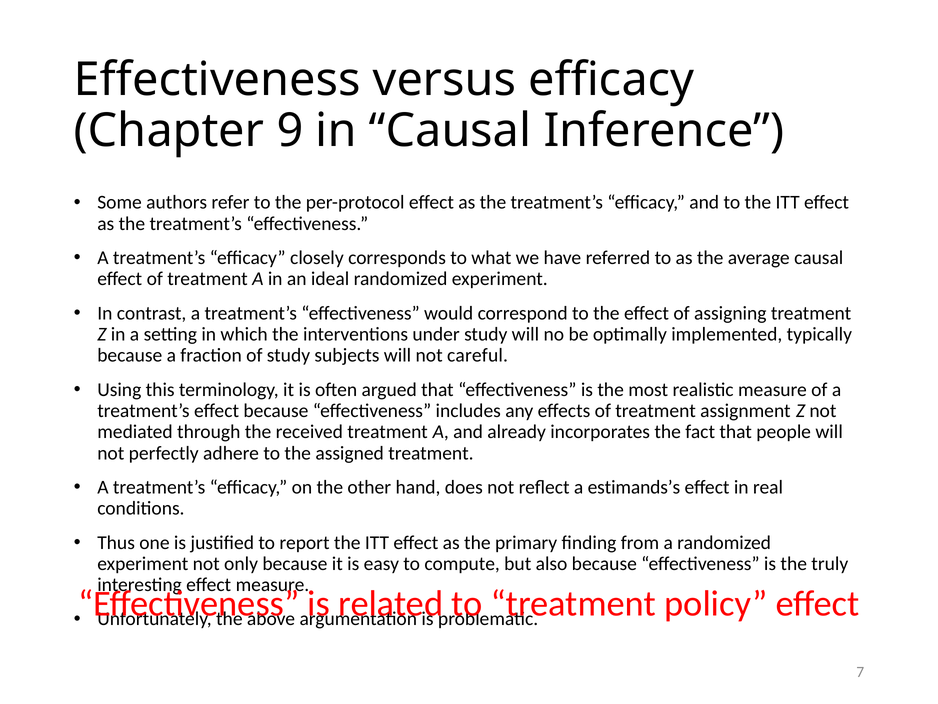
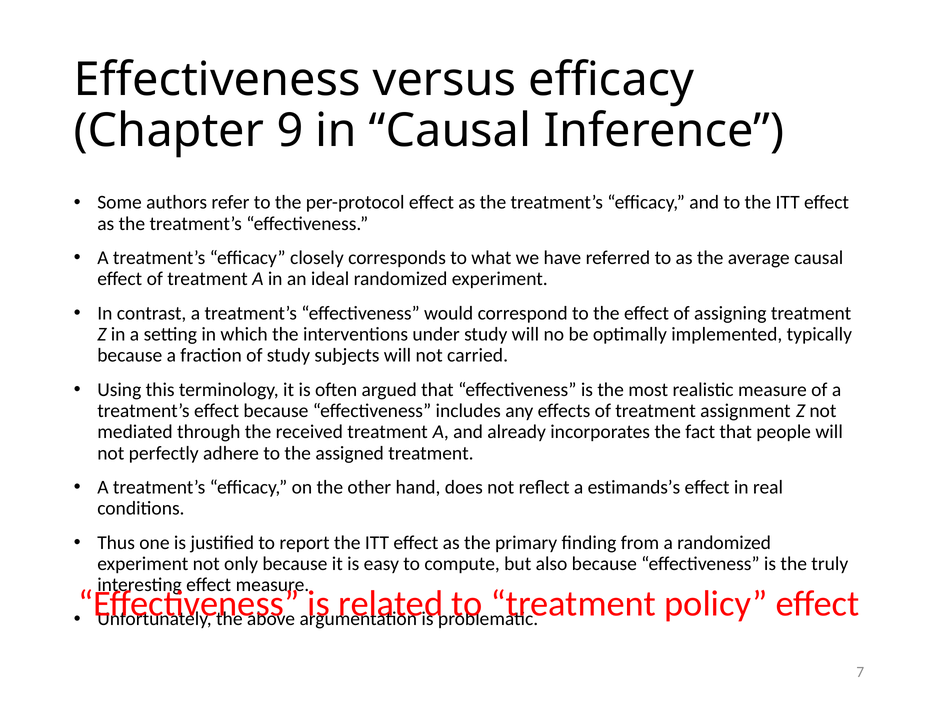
careful: careful -> carried (478, 355)
